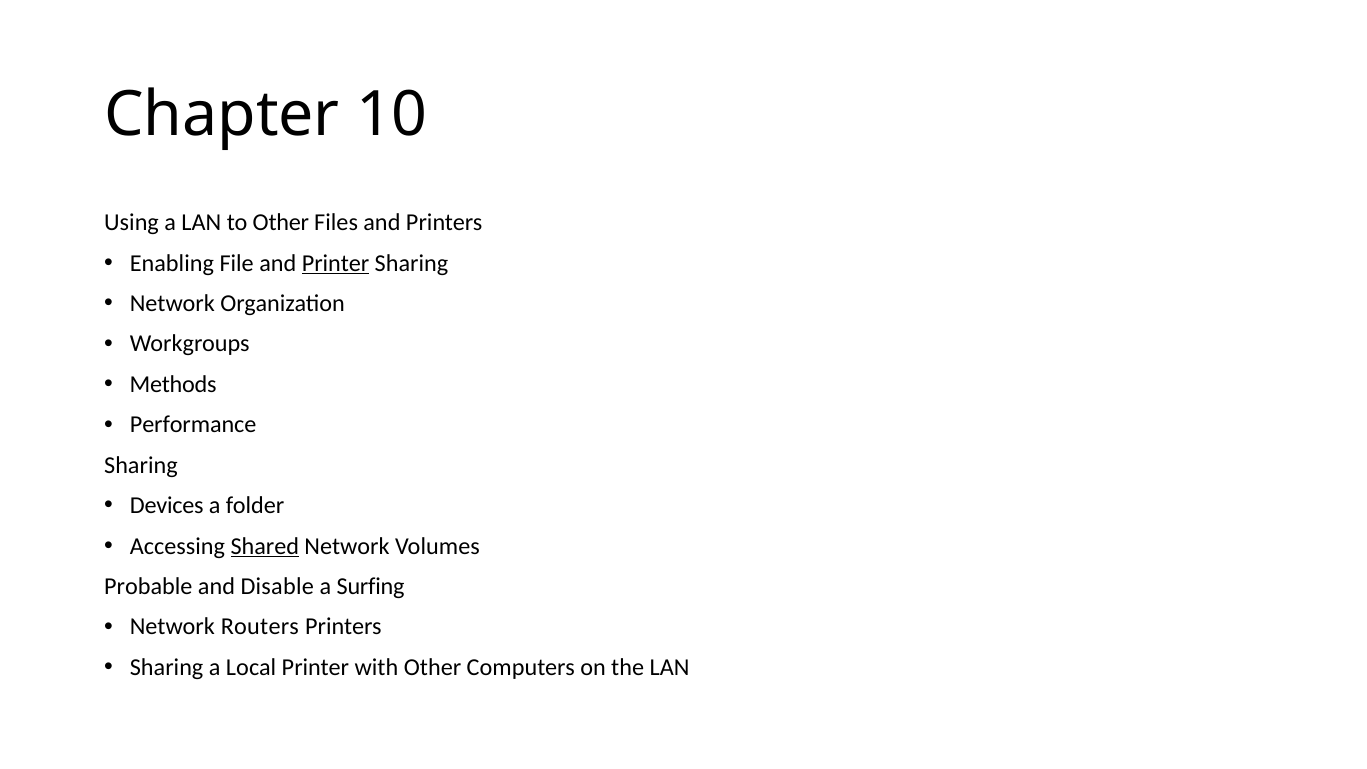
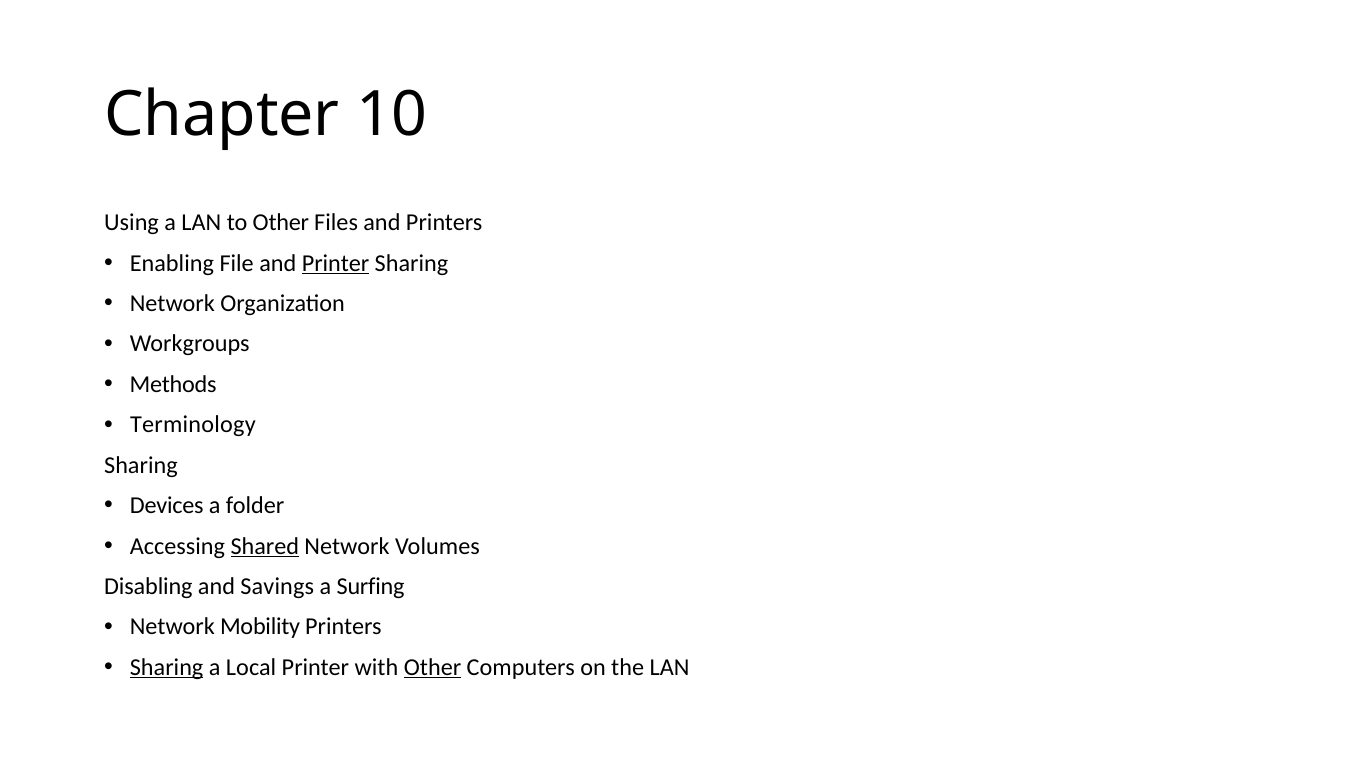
Performance: Performance -> Terminology (193, 425)
Probable: Probable -> Disabling (148, 586)
Disable: Disable -> Savings (277, 586)
Routers: Routers -> Mobility (260, 627)
Sharing underline: none -> present (167, 667)
Other underline: none -> present (433, 667)
